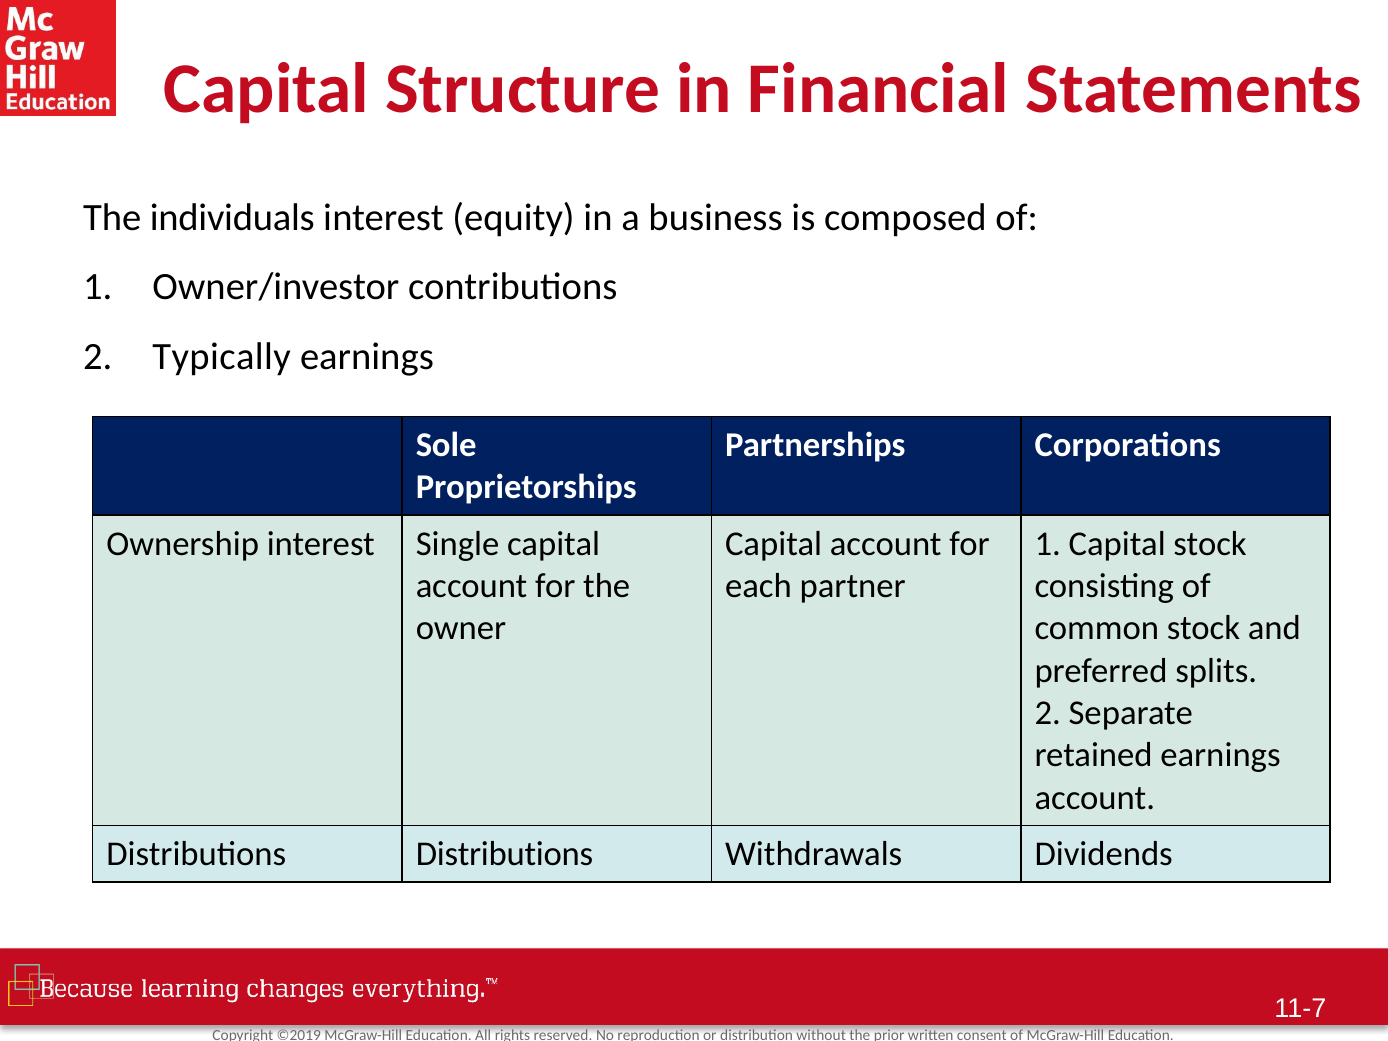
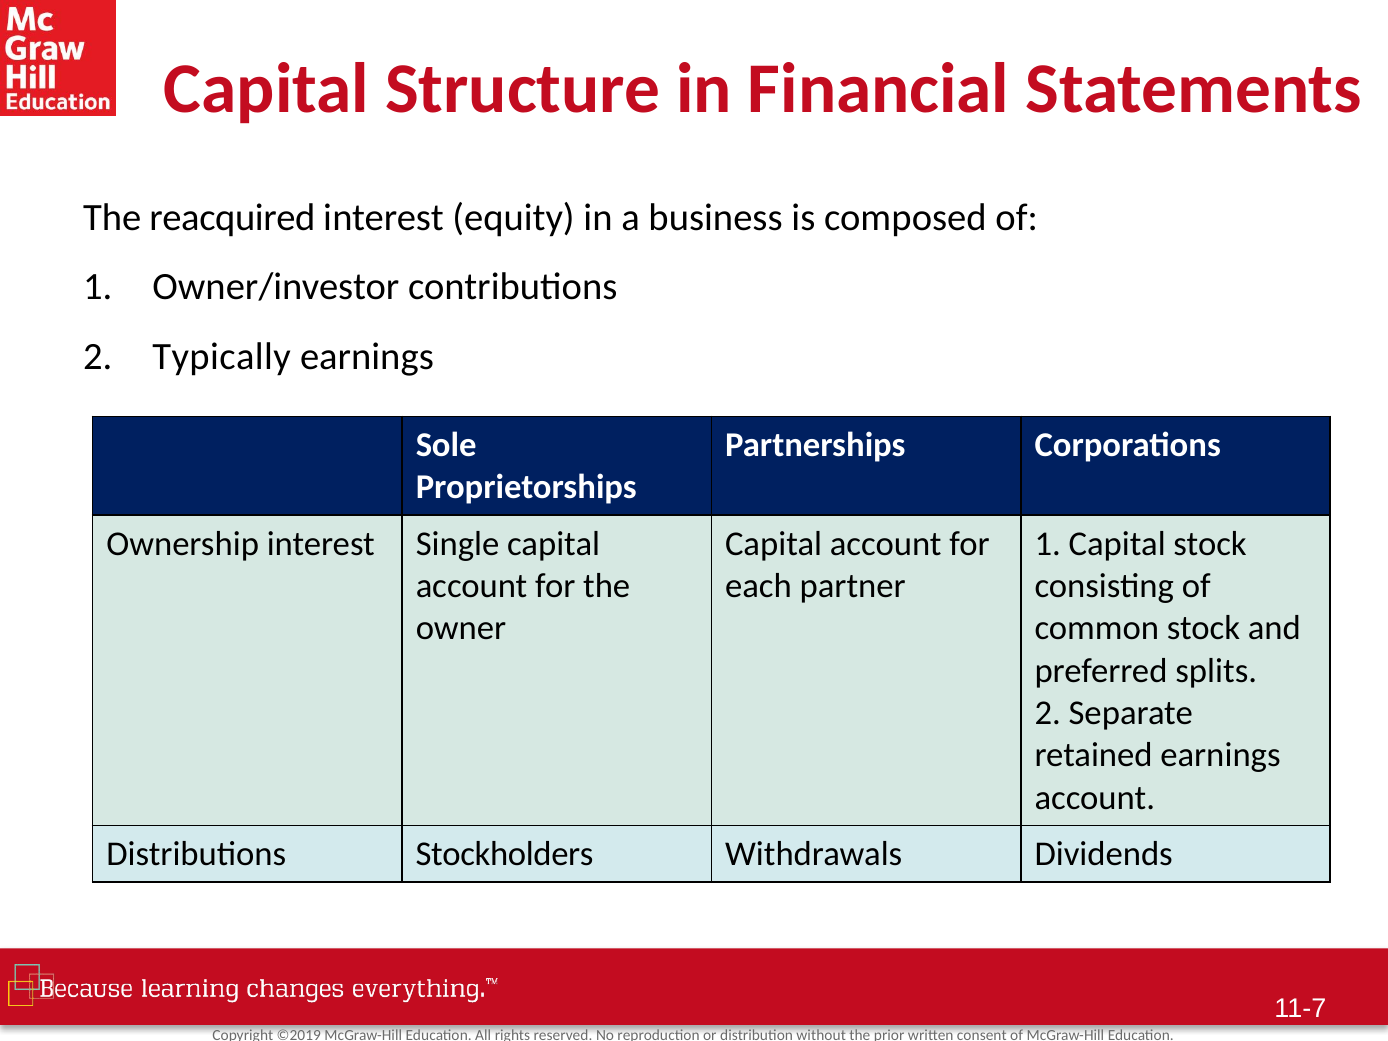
individuals: individuals -> reacquired (232, 218)
Distributions Distributions: Distributions -> Stockholders (505, 854)
